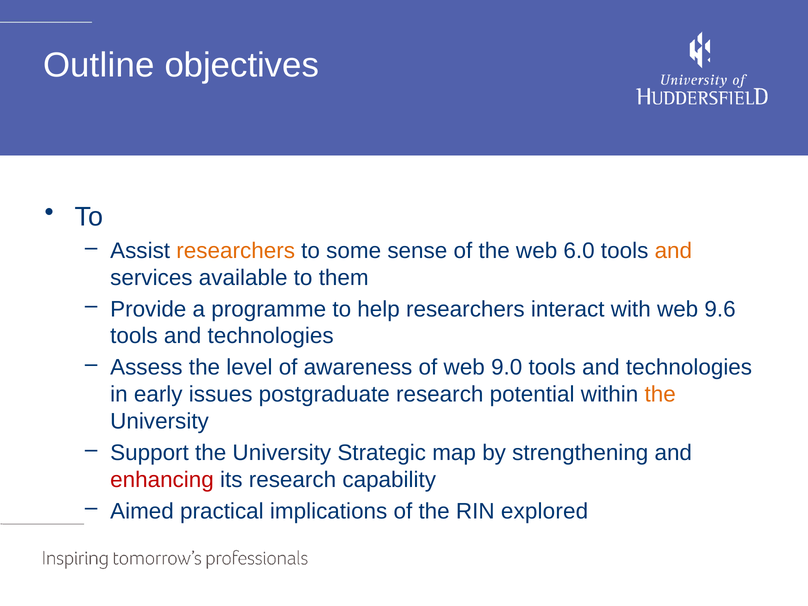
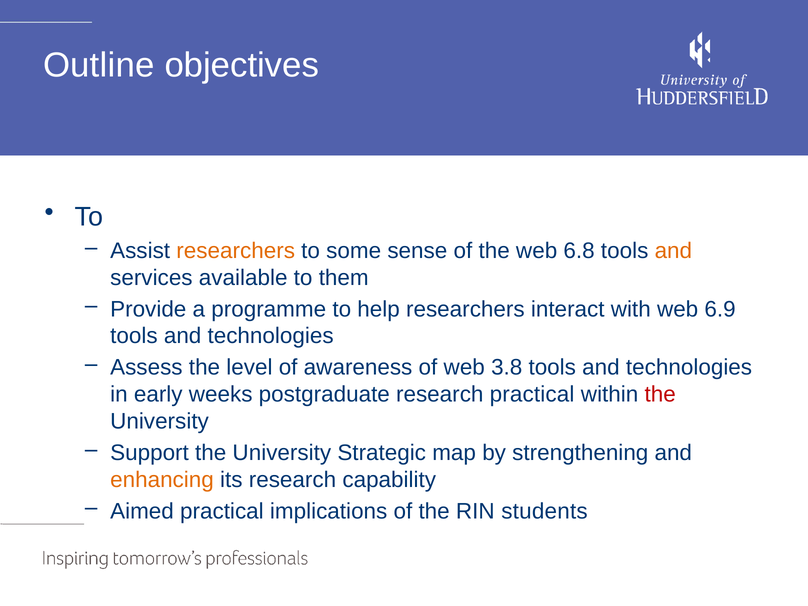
6.0: 6.0 -> 6.8 (579, 251)
9.6: 9.6 -> 6.9 (720, 309)
9.0: 9.0 -> 3.8 (507, 367)
issues: issues -> weeks (221, 394)
research potential: potential -> practical (532, 394)
the colour: orange -> red (660, 394)
enhancing colour: red -> orange (162, 480)
explored: explored -> students (545, 511)
